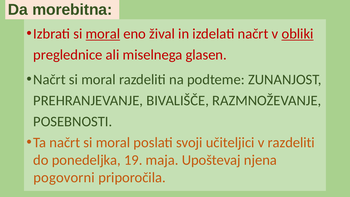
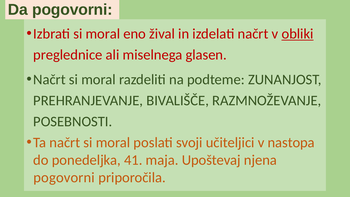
Da morebitna: morebitna -> pogovorni (72, 10)
moral underline: present -> none (103, 34)
v razdeliti: razdeliti -> nastopa (291, 143)
19: 19 -> 41 (133, 160)
